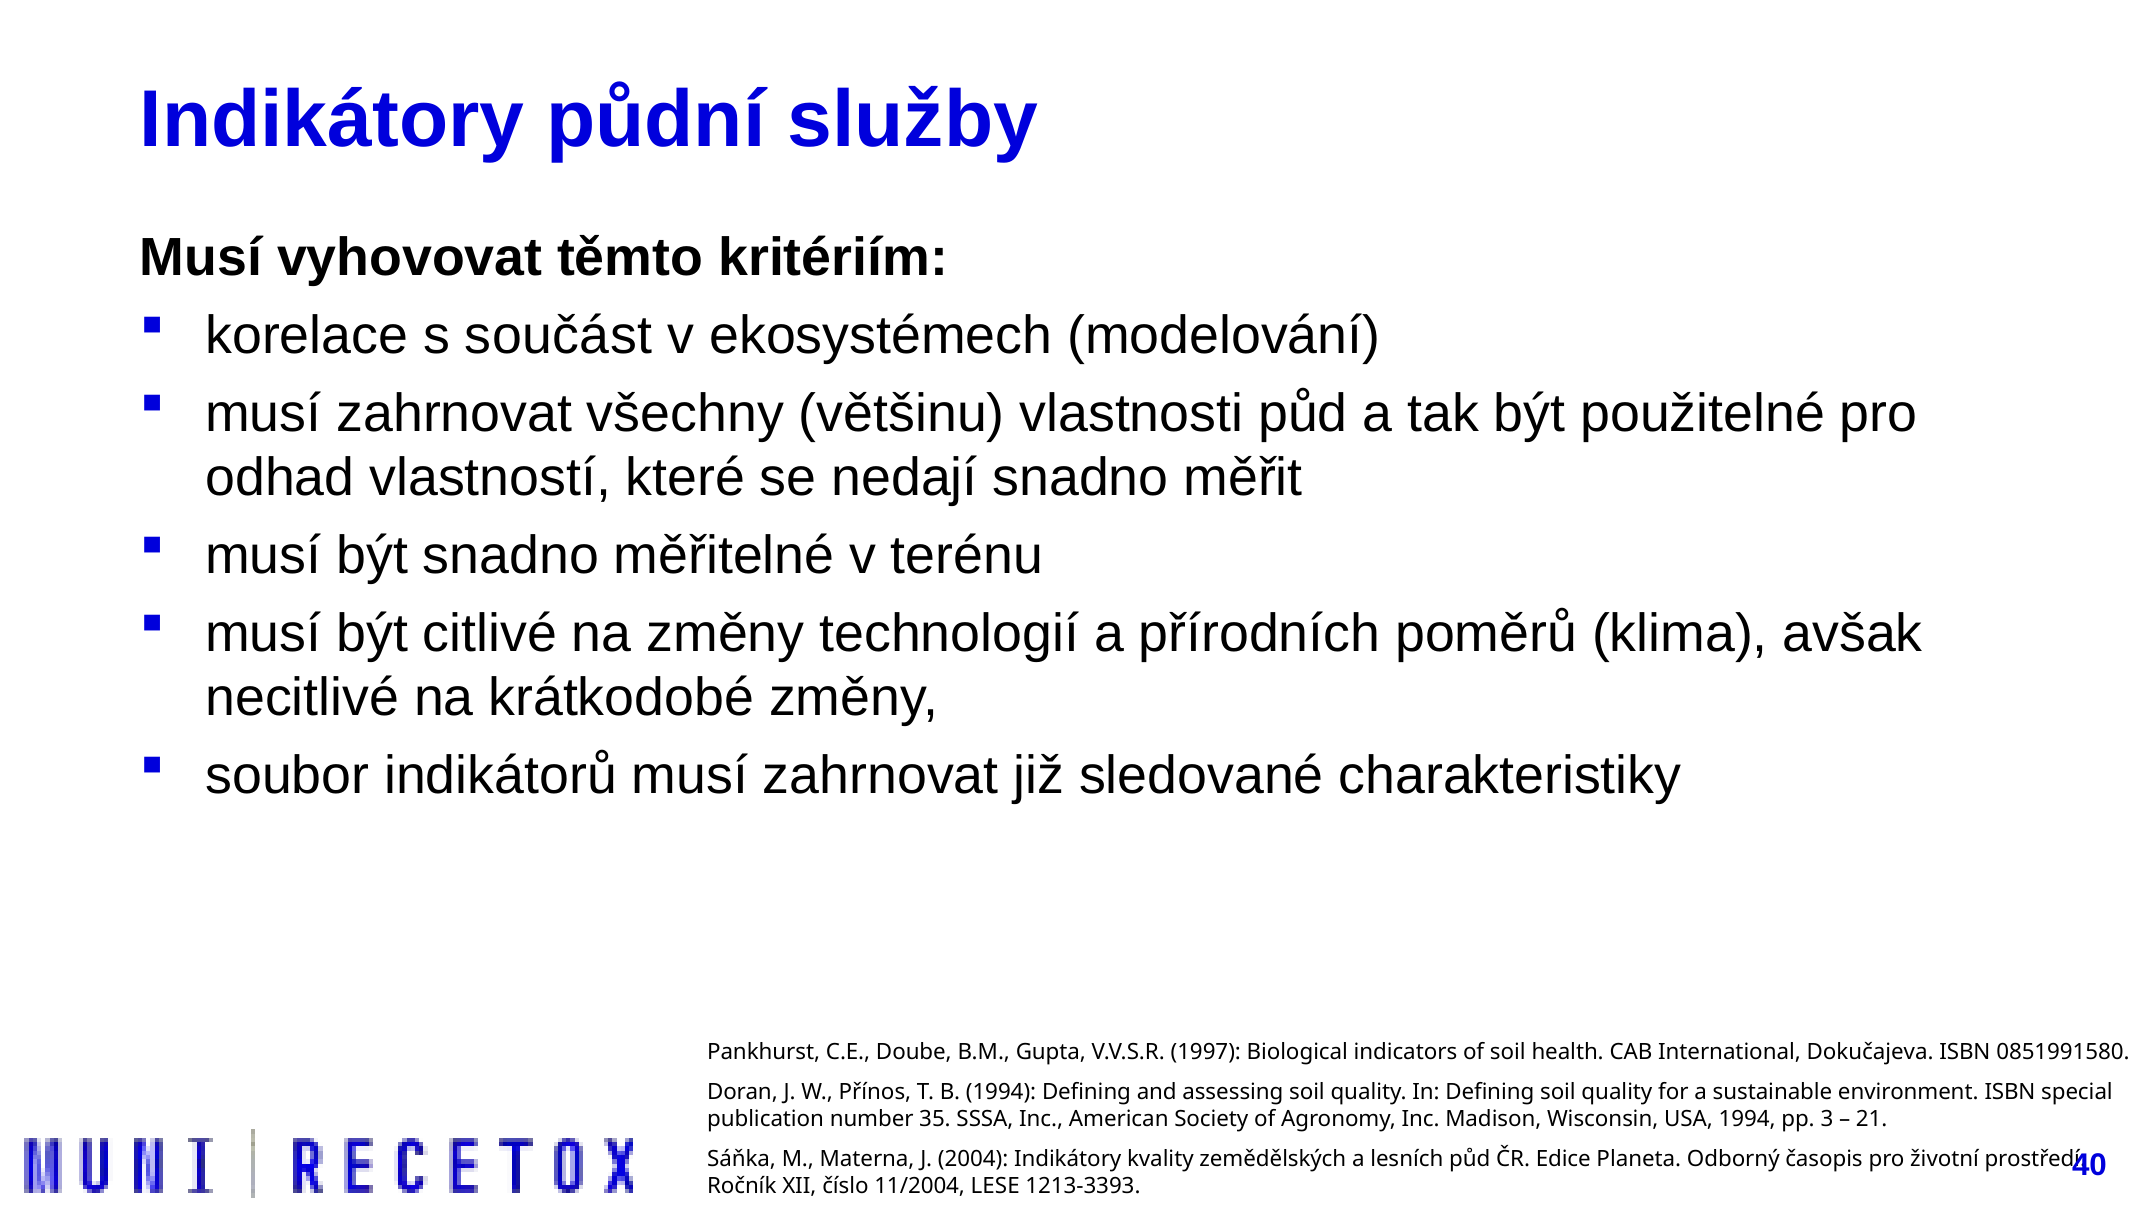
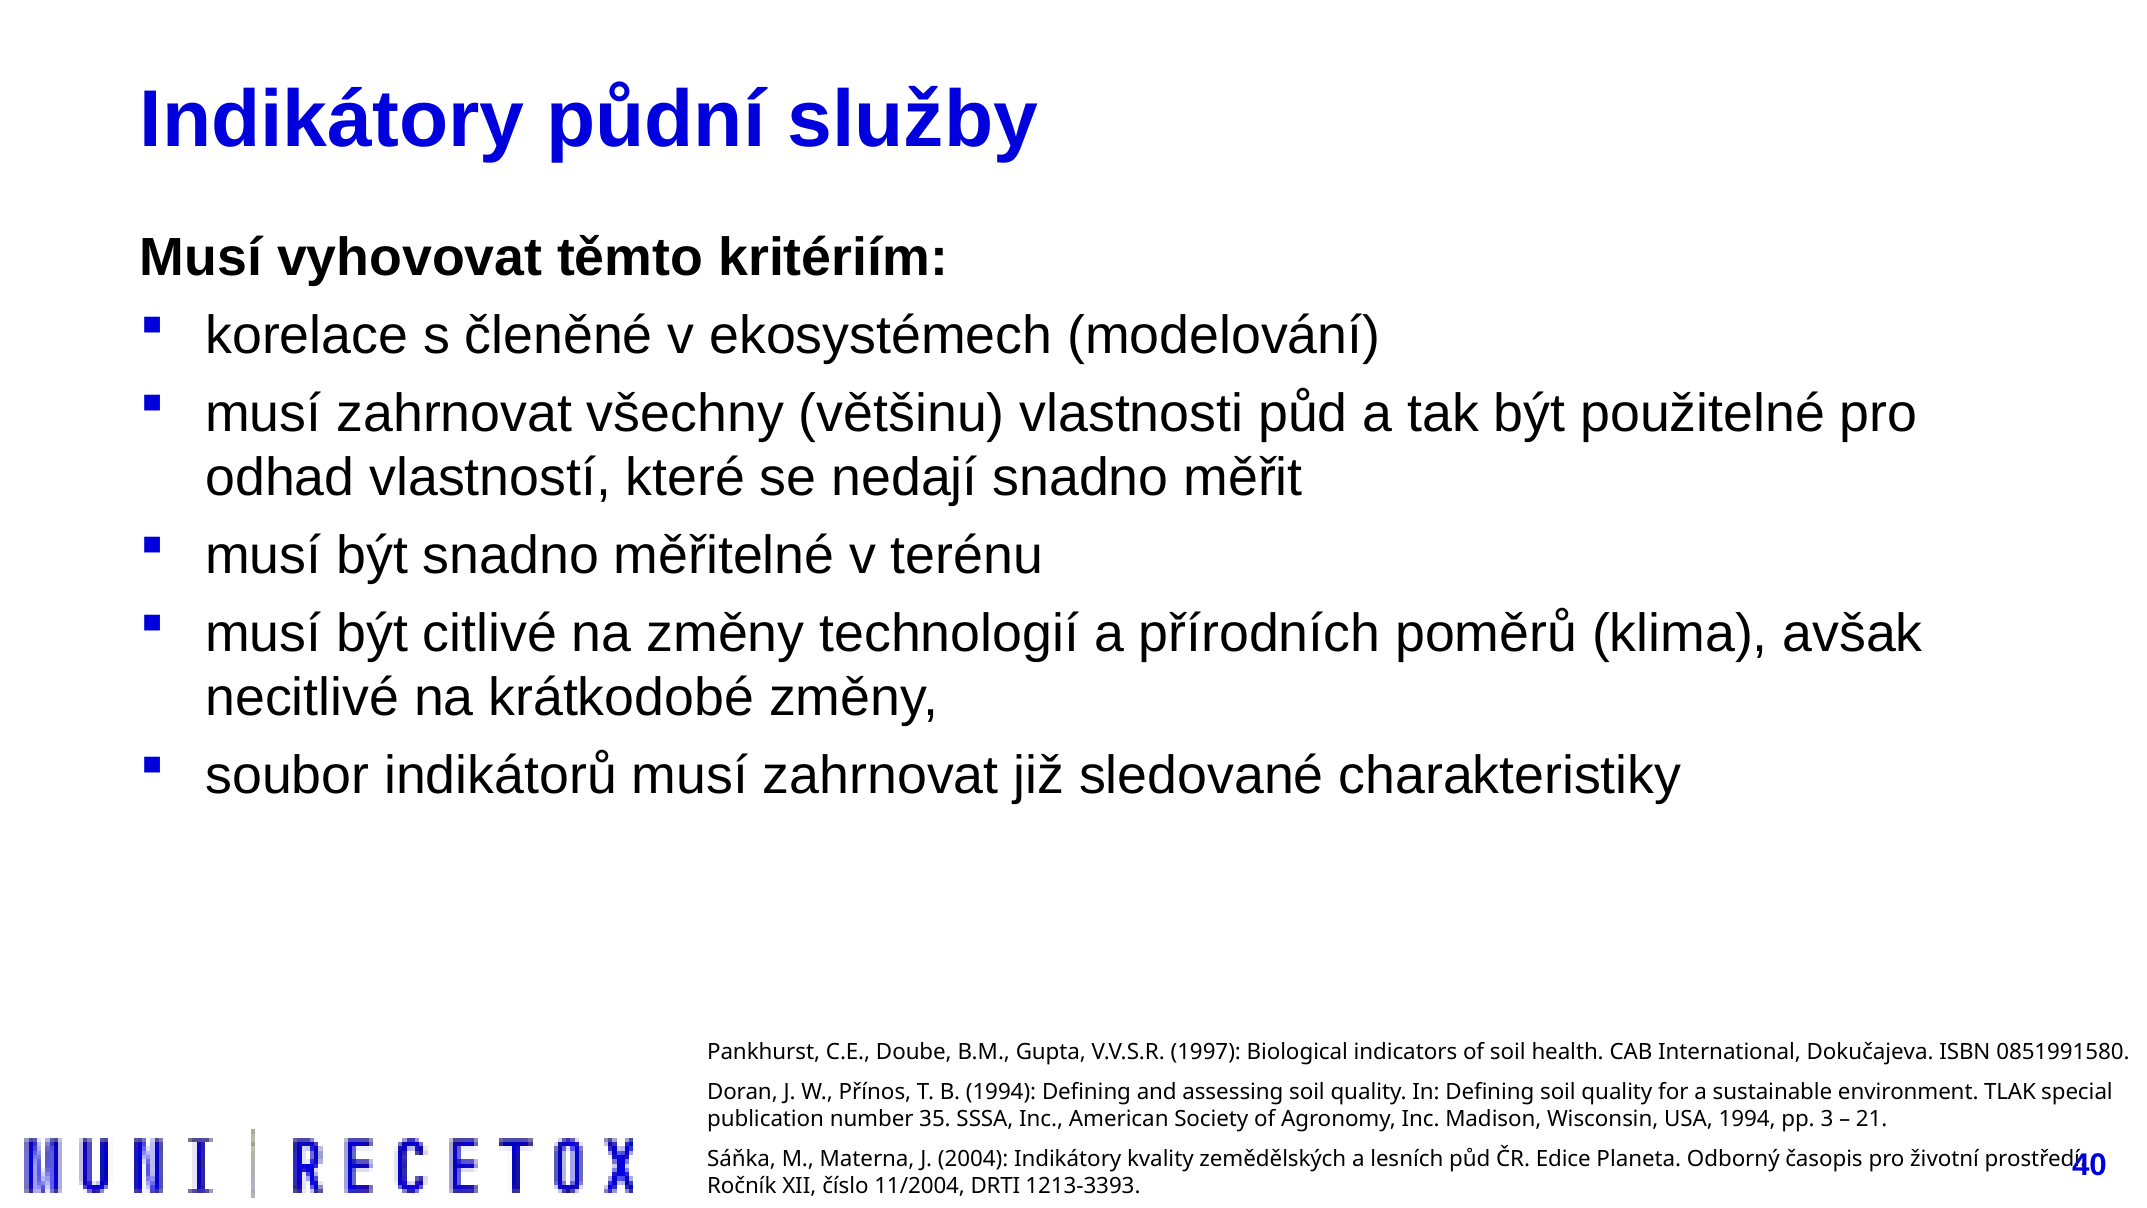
součást: součást -> členěné (559, 335)
environment ISBN: ISBN -> TLAK (2010, 1092)
LESE: LESE -> DRTI (995, 1186)
